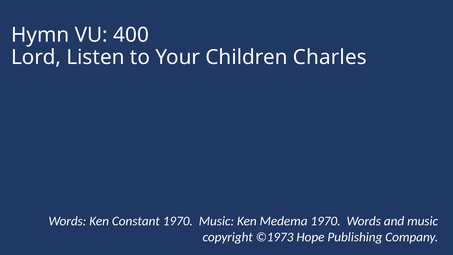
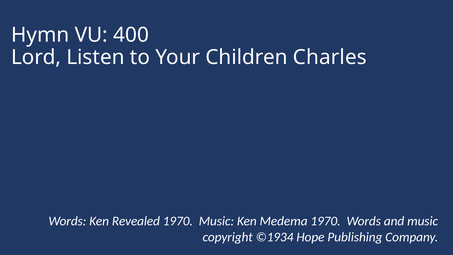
Constant: Constant -> Revealed (136, 221)
©1973: ©1973 -> ©1934 (275, 237)
